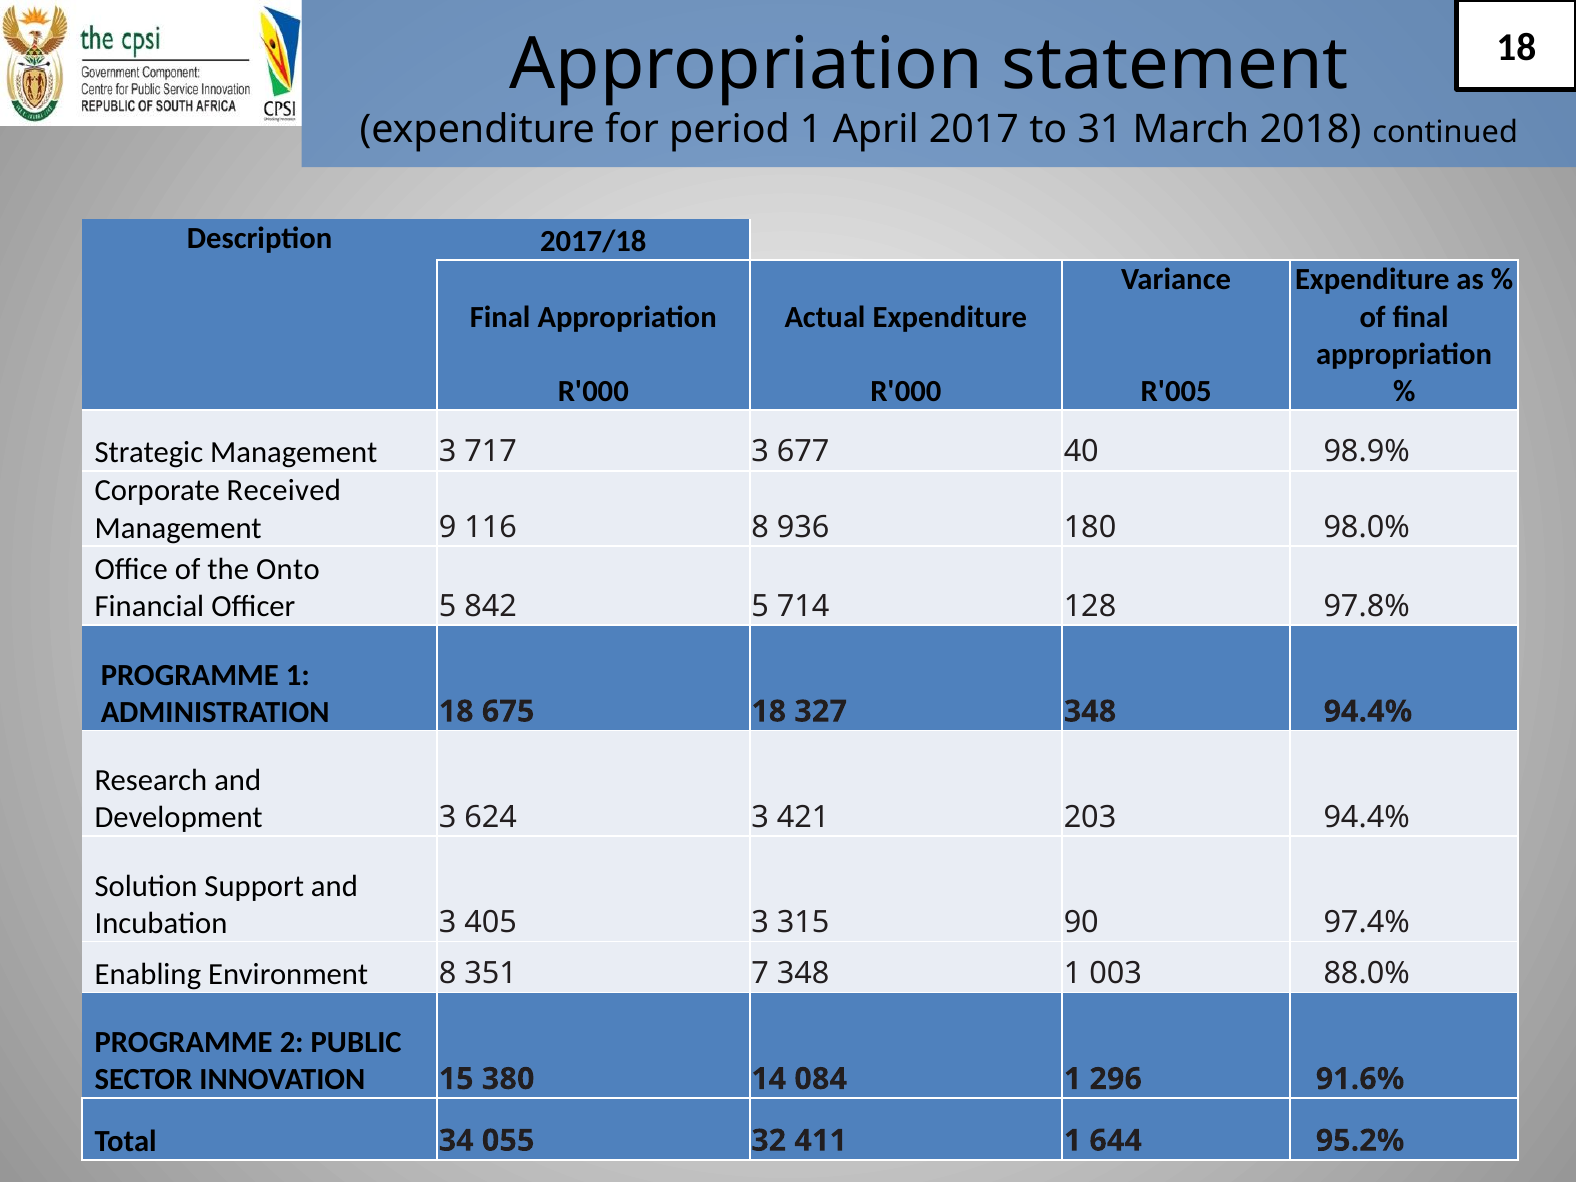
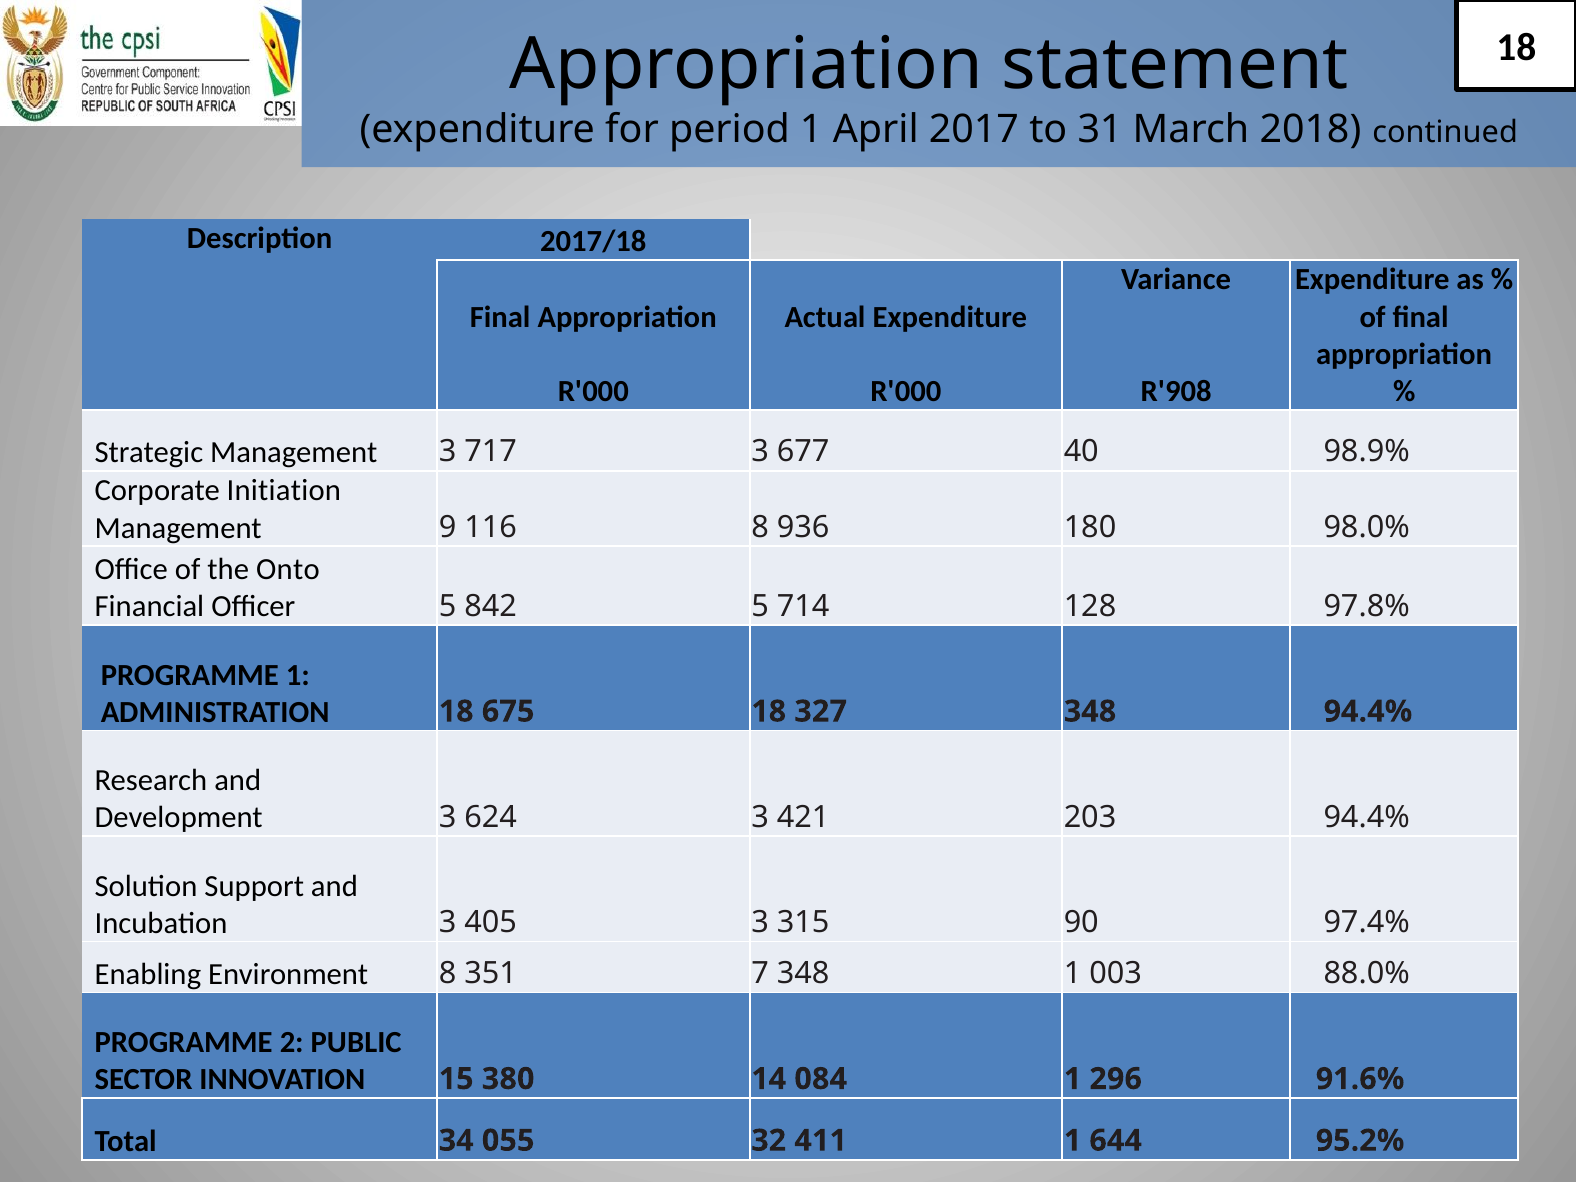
R'005: R'005 -> R'908 (1176, 392)
Received: Received -> Initiation (284, 491)
